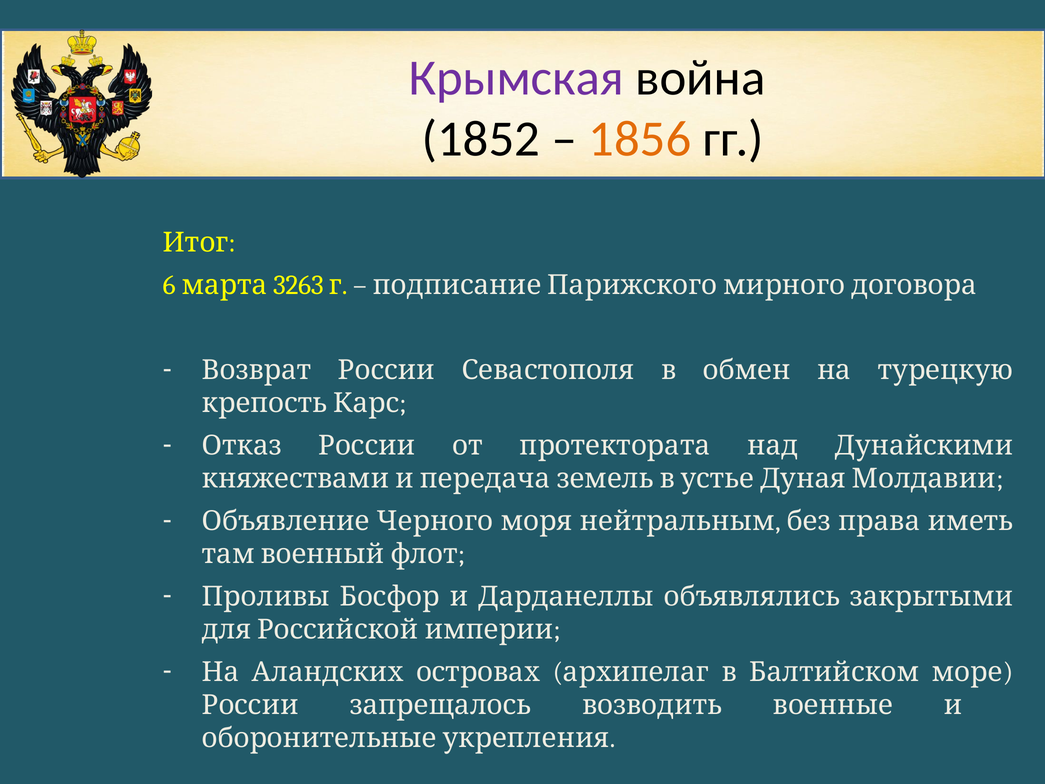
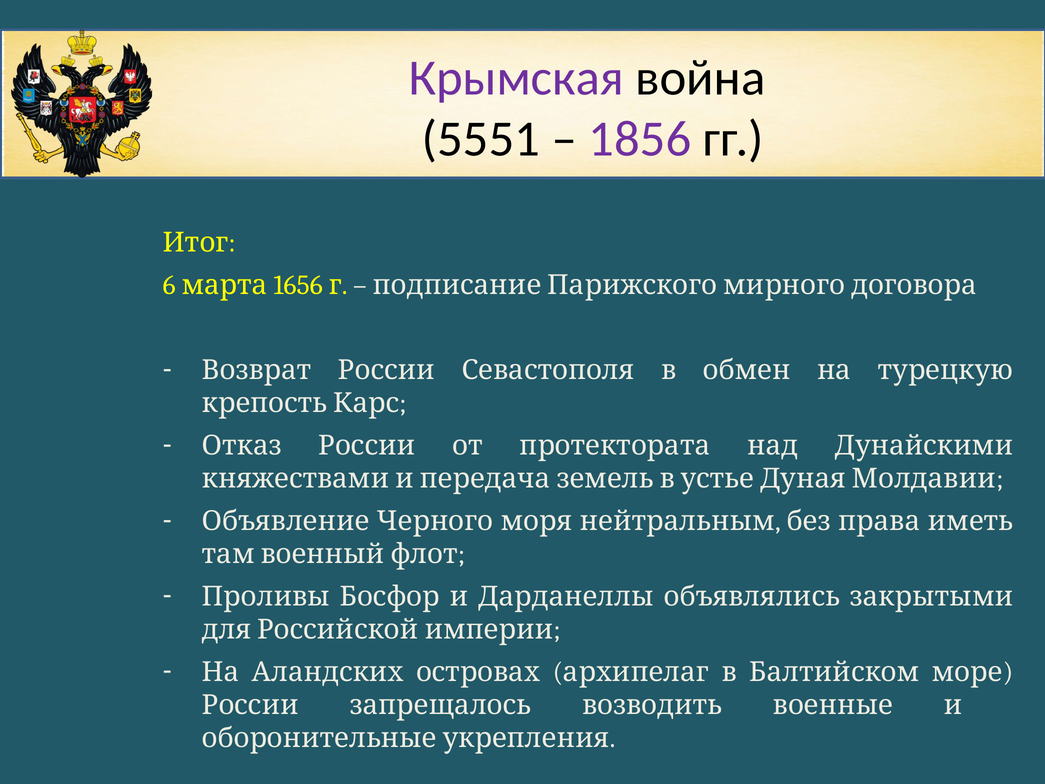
1852: 1852 -> 5551 (481, 139)
1856 colour: orange -> purple (640, 139)
3263: 3263 -> 1656 (298, 285)
